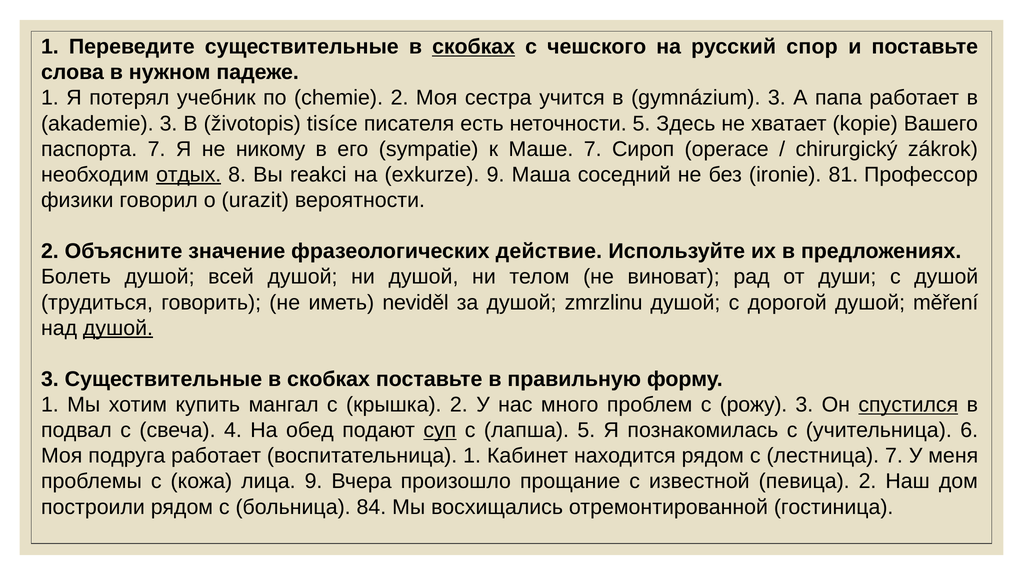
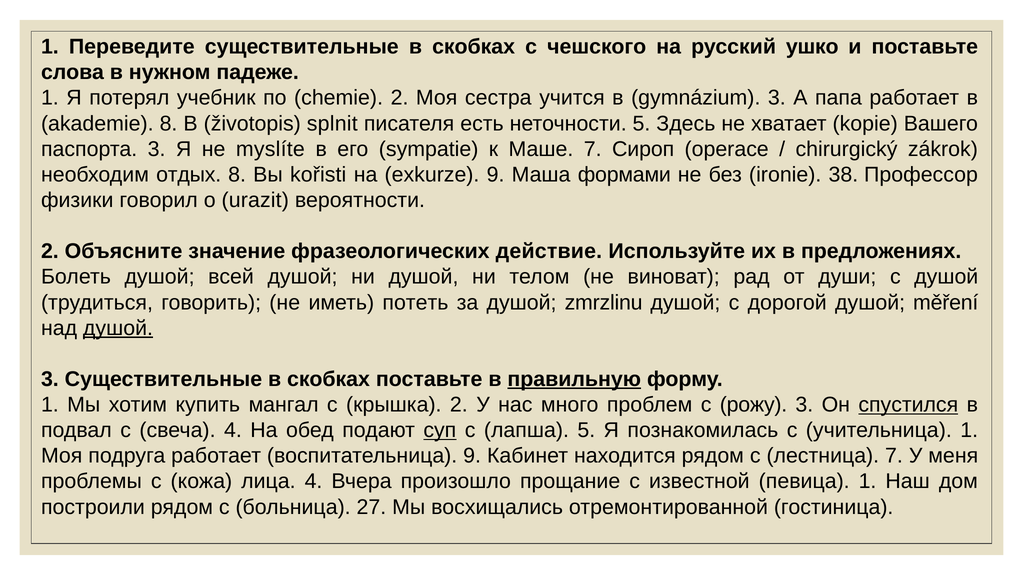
скобках underline: present -> none (474, 47)
спор: спор -> ушко (812, 47)
akademie 3: 3 -> 8 (169, 124)
tisíce: tisíce -> splnit (332, 124)
паспорта 7: 7 -> 3 (157, 149)
никому: никому -> myslíte (270, 149)
отдых underline: present -> none (189, 175)
reakci: reakci -> kořisti (318, 175)
соседний: соседний -> формами (624, 175)
81: 81 -> 38 (843, 175)
neviděl: neviděl -> потеть (415, 303)
правильную underline: none -> present (574, 379)
учительница 6: 6 -> 1 (969, 431)
воспитательница 1: 1 -> 9 (472, 456)
лица 9: 9 -> 4 (314, 482)
певица 2: 2 -> 1 (868, 482)
84: 84 -> 27 (371, 507)
